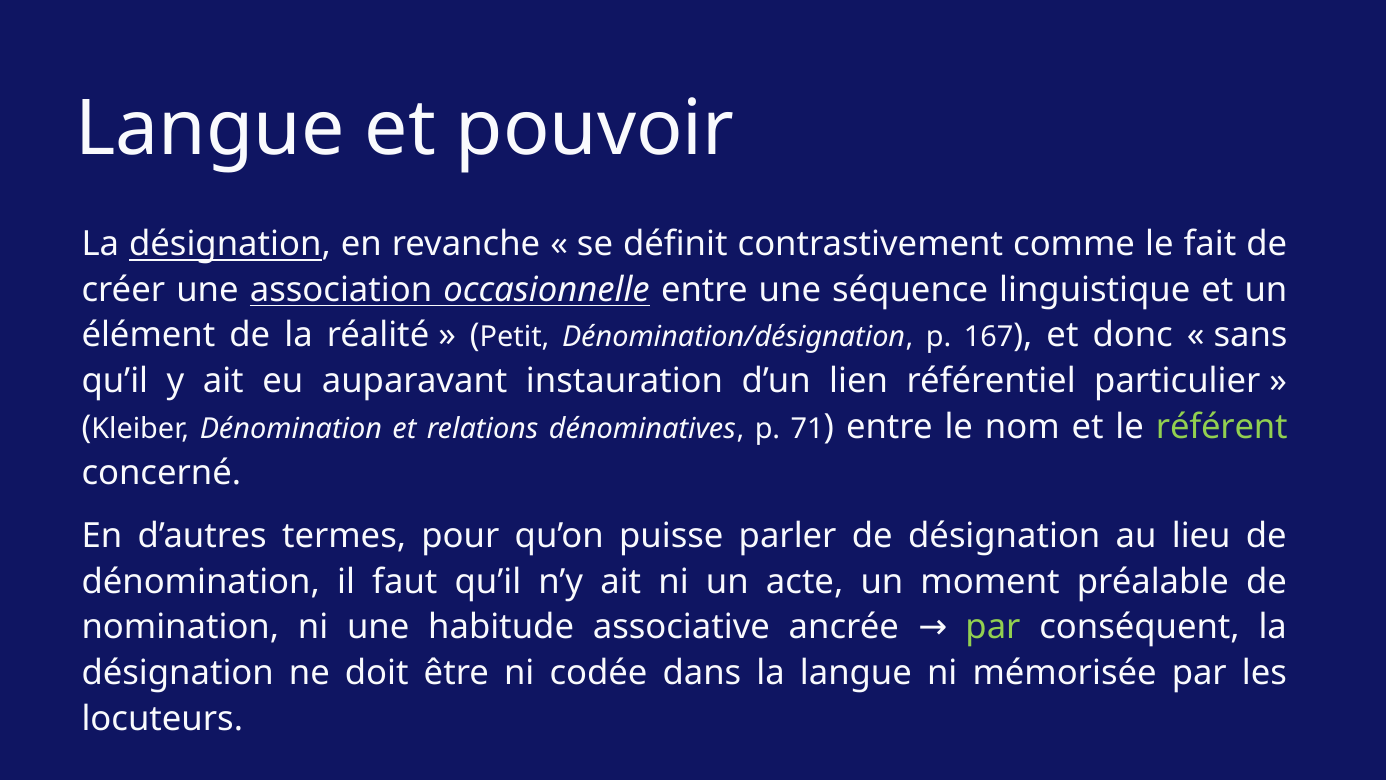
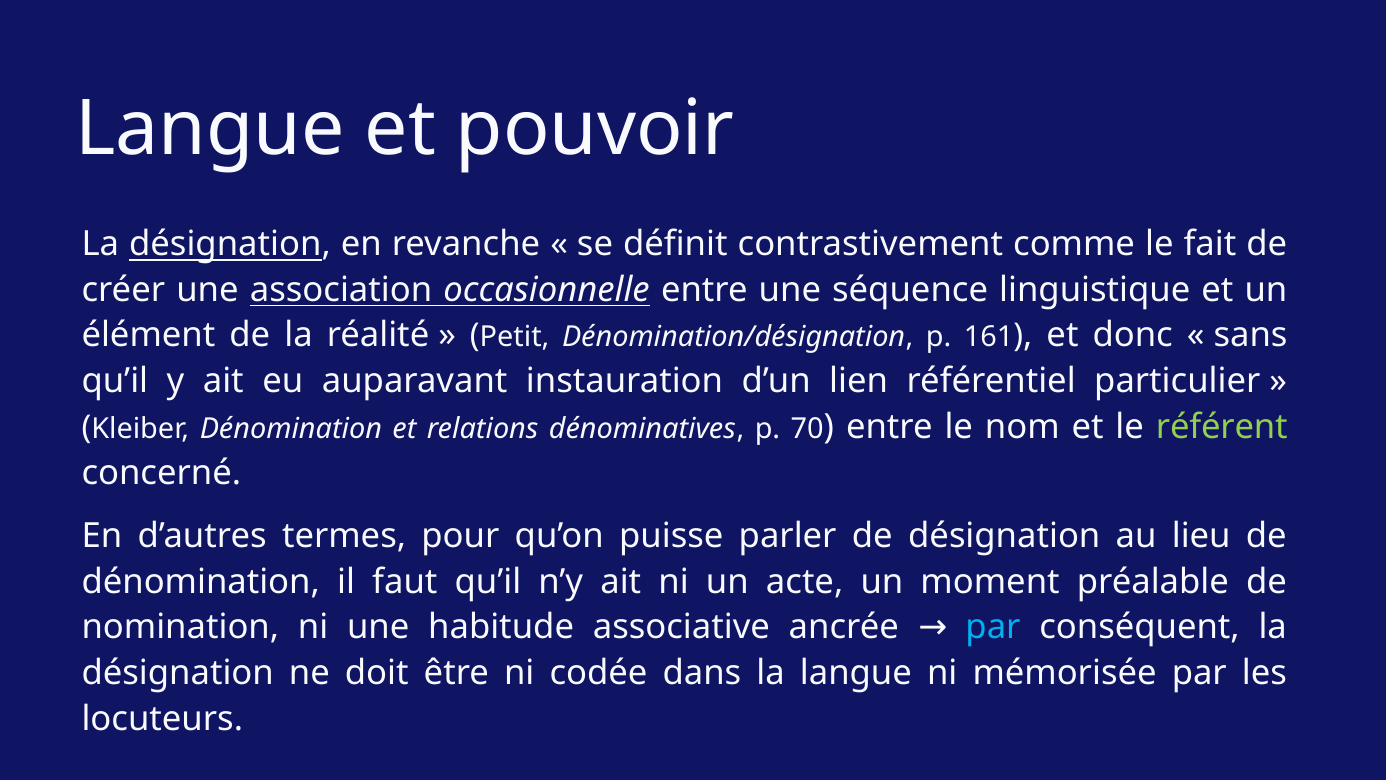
167: 167 -> 161 (989, 337)
71: 71 -> 70 (807, 429)
par colour: light green -> light blue (993, 627)
